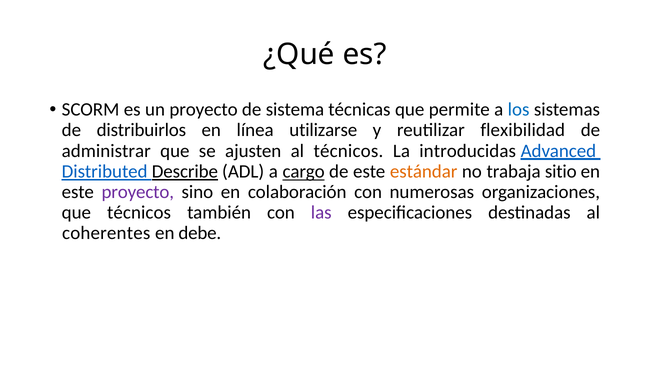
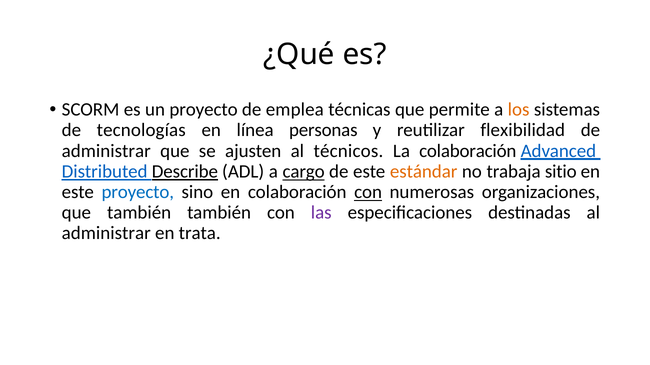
sistema: sistema -> emplea (295, 110)
los colour: blue -> orange (519, 110)
distribuirlos: distribuirlos -> tecnologías (141, 130)
utilizarse: utilizarse -> personas (323, 130)
La introducidas: introducidas -> colaboración (468, 151)
proyecto colour: purple -> blue (138, 193)
con underline: none -> present (368, 193)
que técnicos: técnicos -> también (139, 213)
coherentes: coherentes -> administrar (106, 233)
debe: debe -> trata (200, 233)
